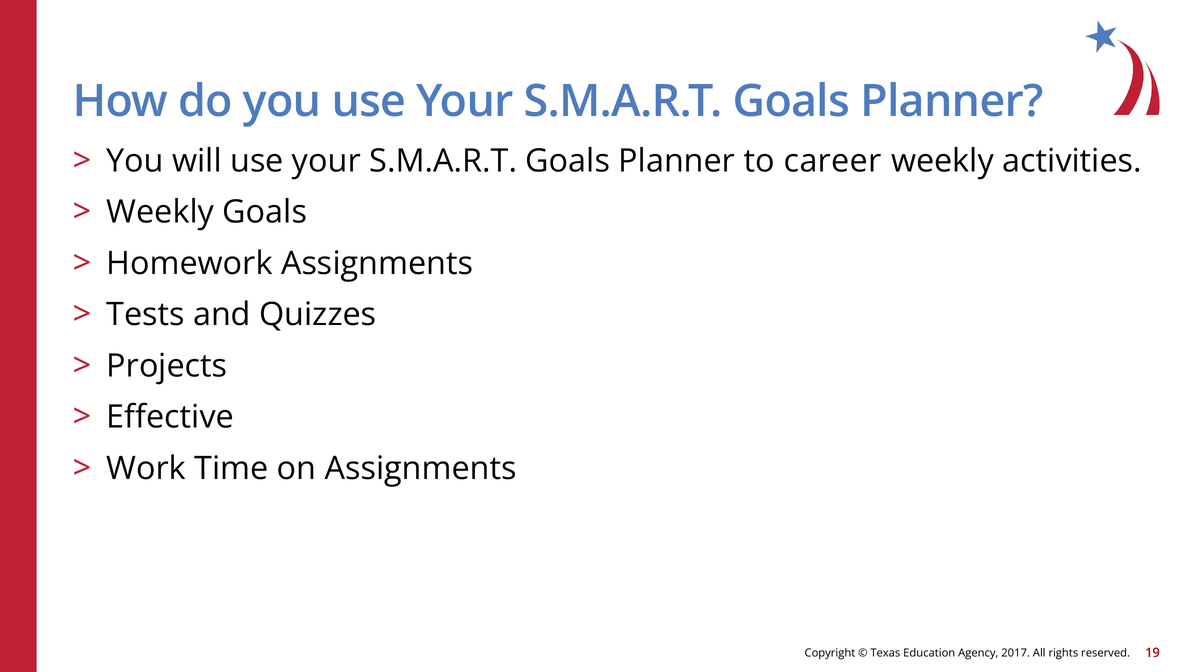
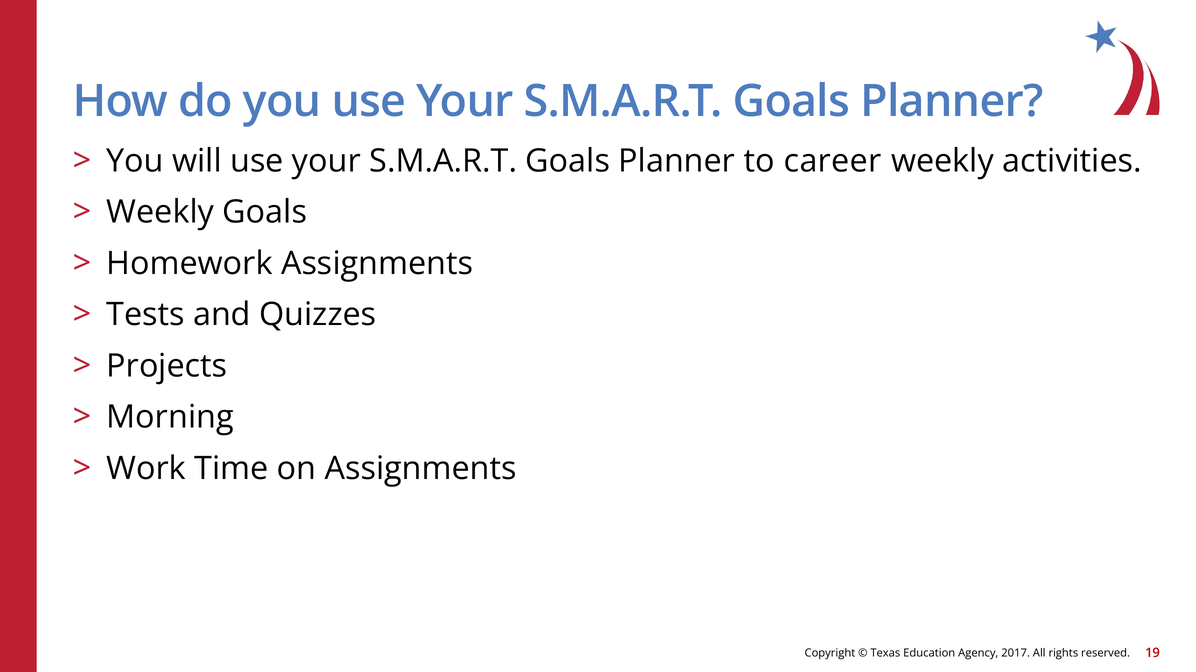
Effective: Effective -> Morning (170, 418)
